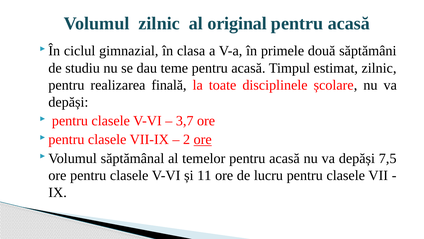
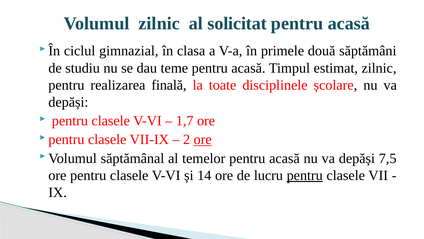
original: original -> solicitat (237, 23)
3,7: 3,7 -> 1,7 (185, 121)
11: 11 -> 14 (204, 175)
pentru underline: none -> present (305, 175)
